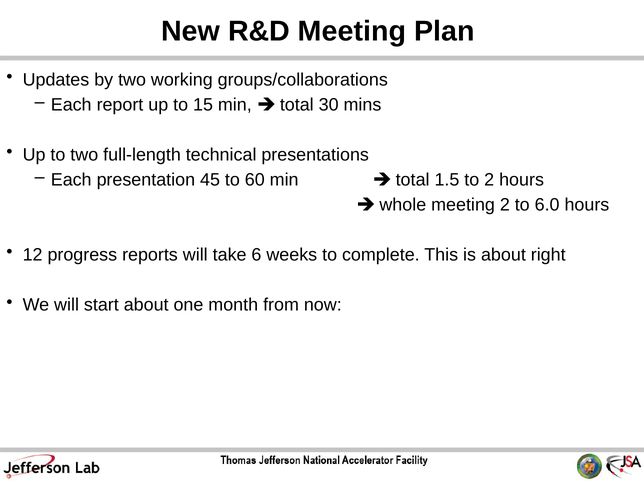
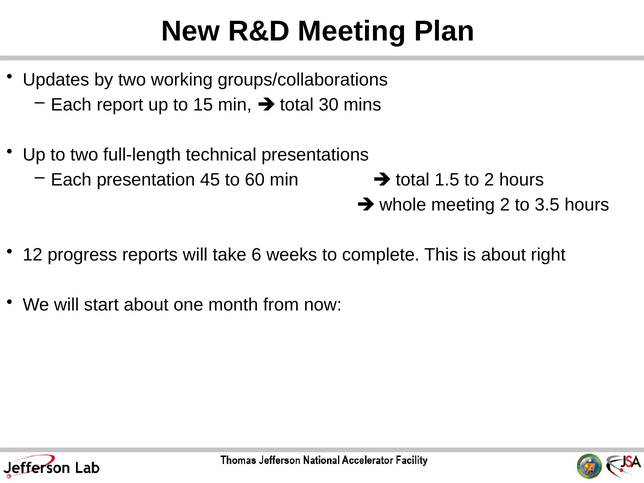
6.0: 6.0 -> 3.5 (547, 205)
